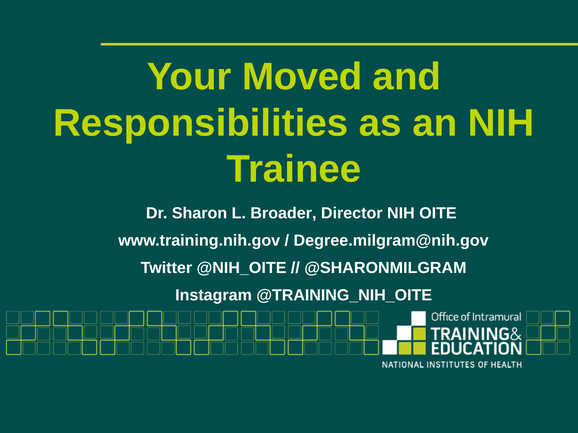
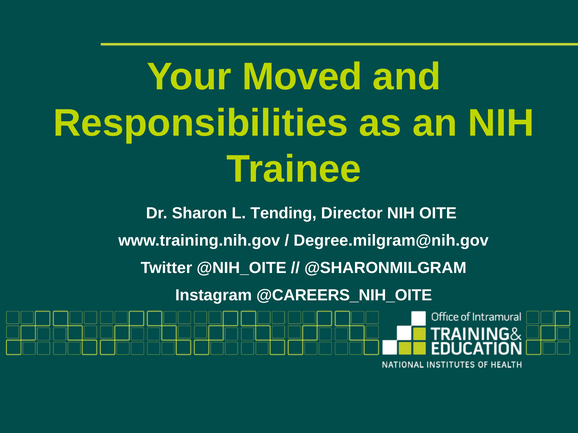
Broader: Broader -> Tending (283, 214)
@TRAINING_NIH_OITE: @TRAINING_NIH_OITE -> @CAREERS_NIH_OITE (344, 296)
